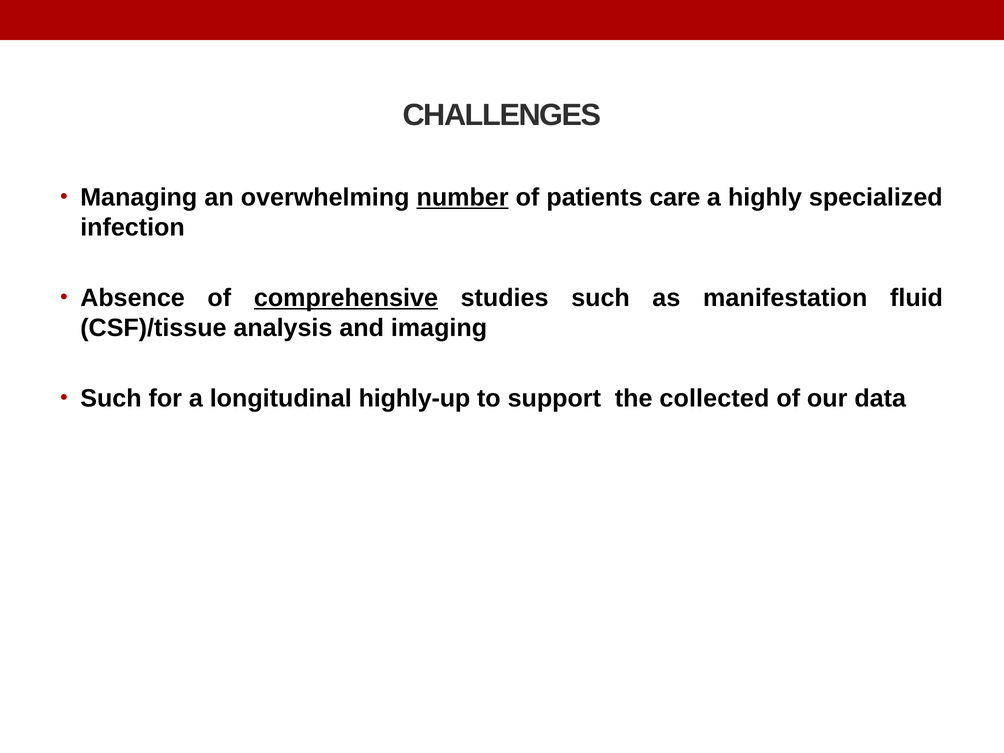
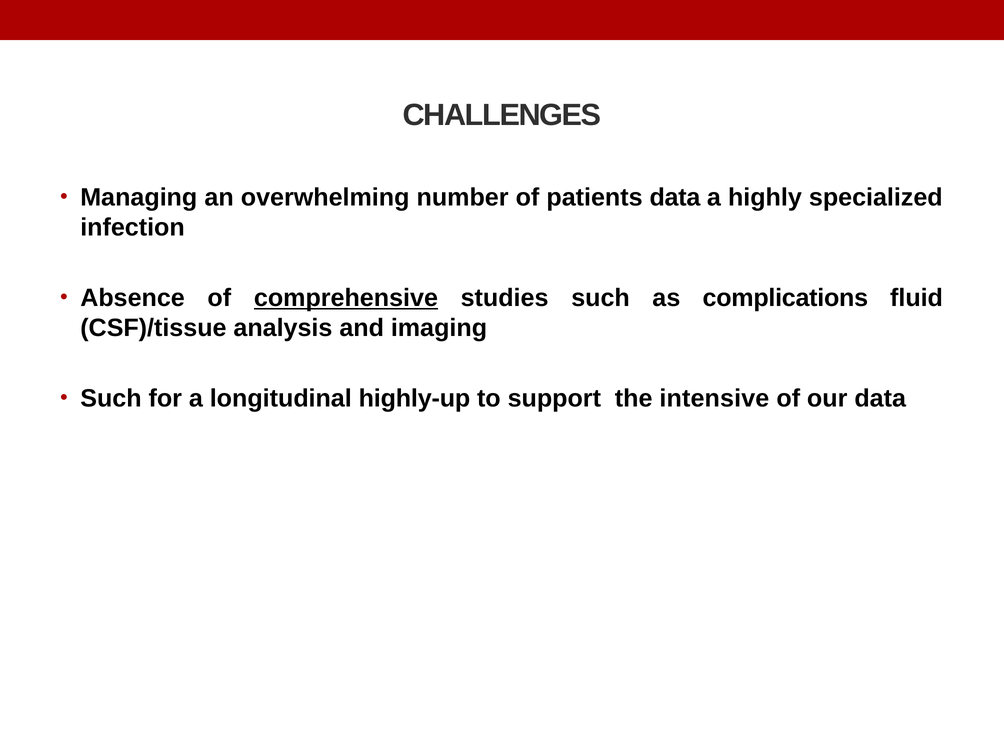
number underline: present -> none (463, 198)
patients care: care -> data (675, 198)
manifestation: manifestation -> complications (785, 298)
collected: collected -> intensive (714, 398)
